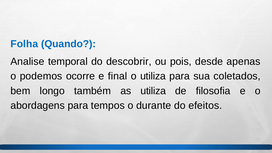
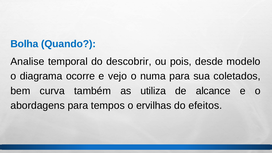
Folha: Folha -> Bolha (24, 44)
apenas: apenas -> modelo (243, 62)
podemos: podemos -> diagrama (41, 76)
final: final -> vejo (118, 76)
o utiliza: utiliza -> numa (153, 76)
longo: longo -> curva (52, 91)
filosofia: filosofia -> alcance (213, 91)
durante: durante -> ervilhas (154, 106)
